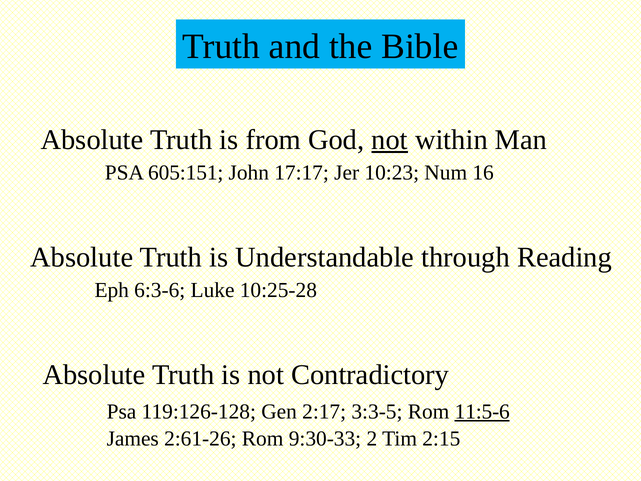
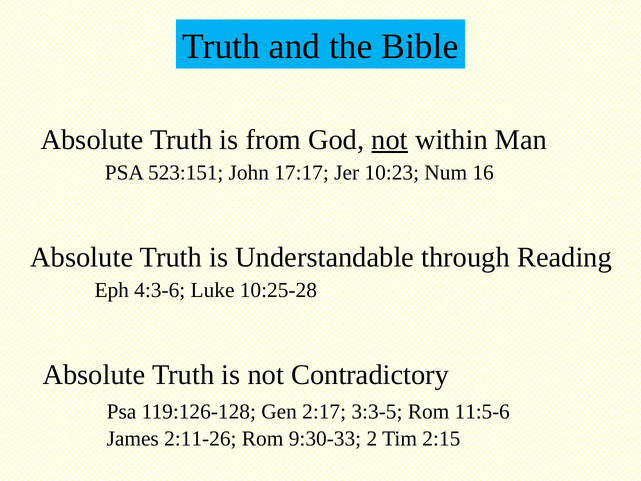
605:151: 605:151 -> 523:151 (186, 173)
6:3-6: 6:3-6 -> 4:3-6 (160, 290)
11:5-6 underline: present -> none (482, 411)
2:61-26: 2:61-26 -> 2:11-26 (200, 438)
